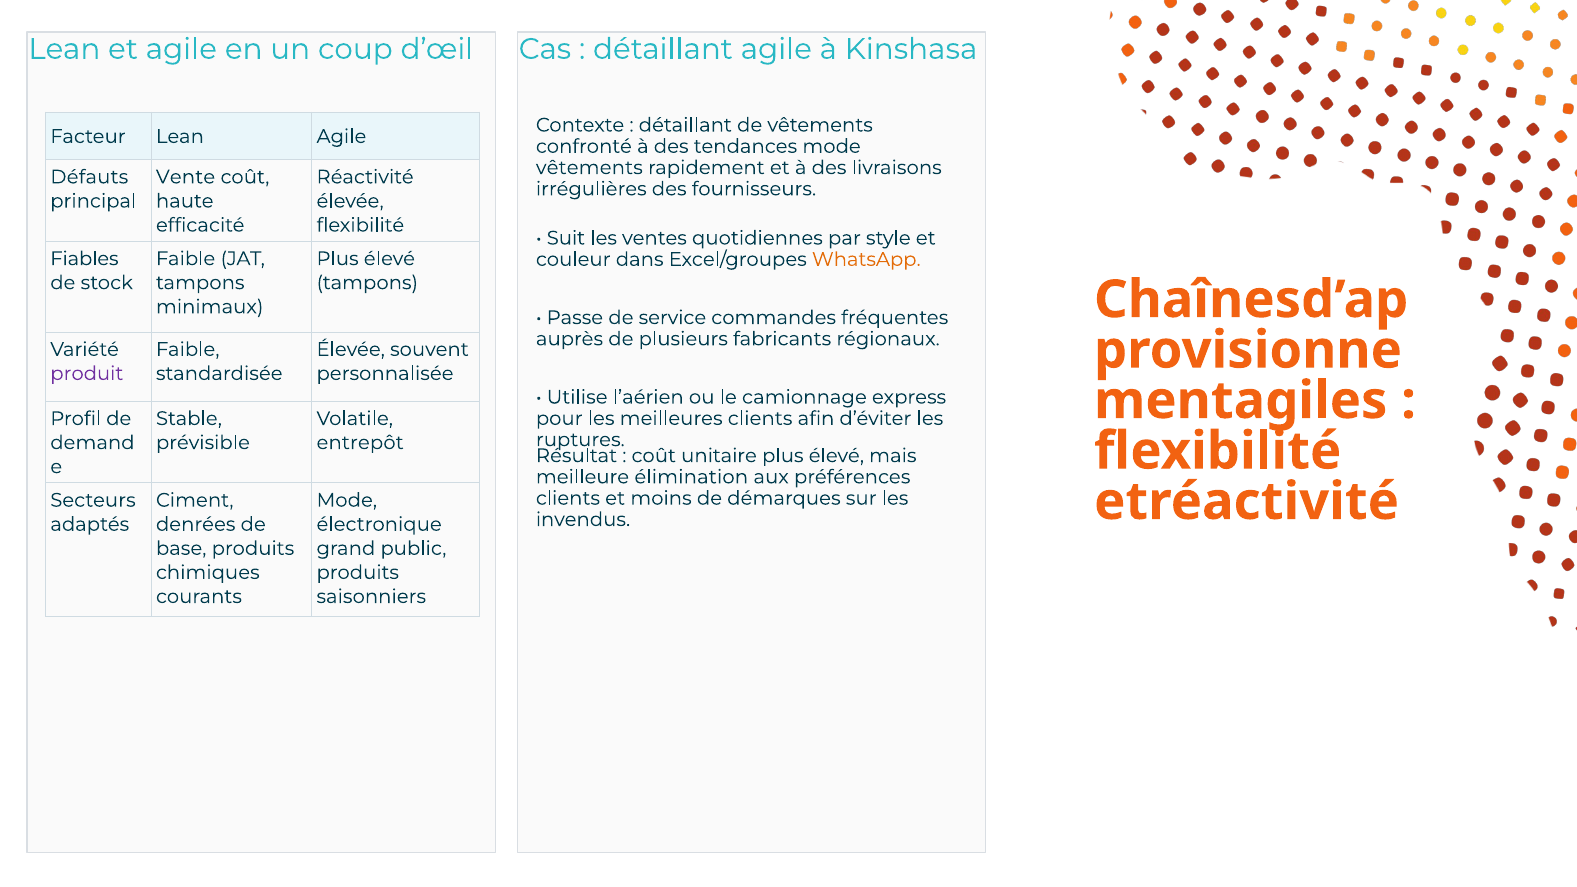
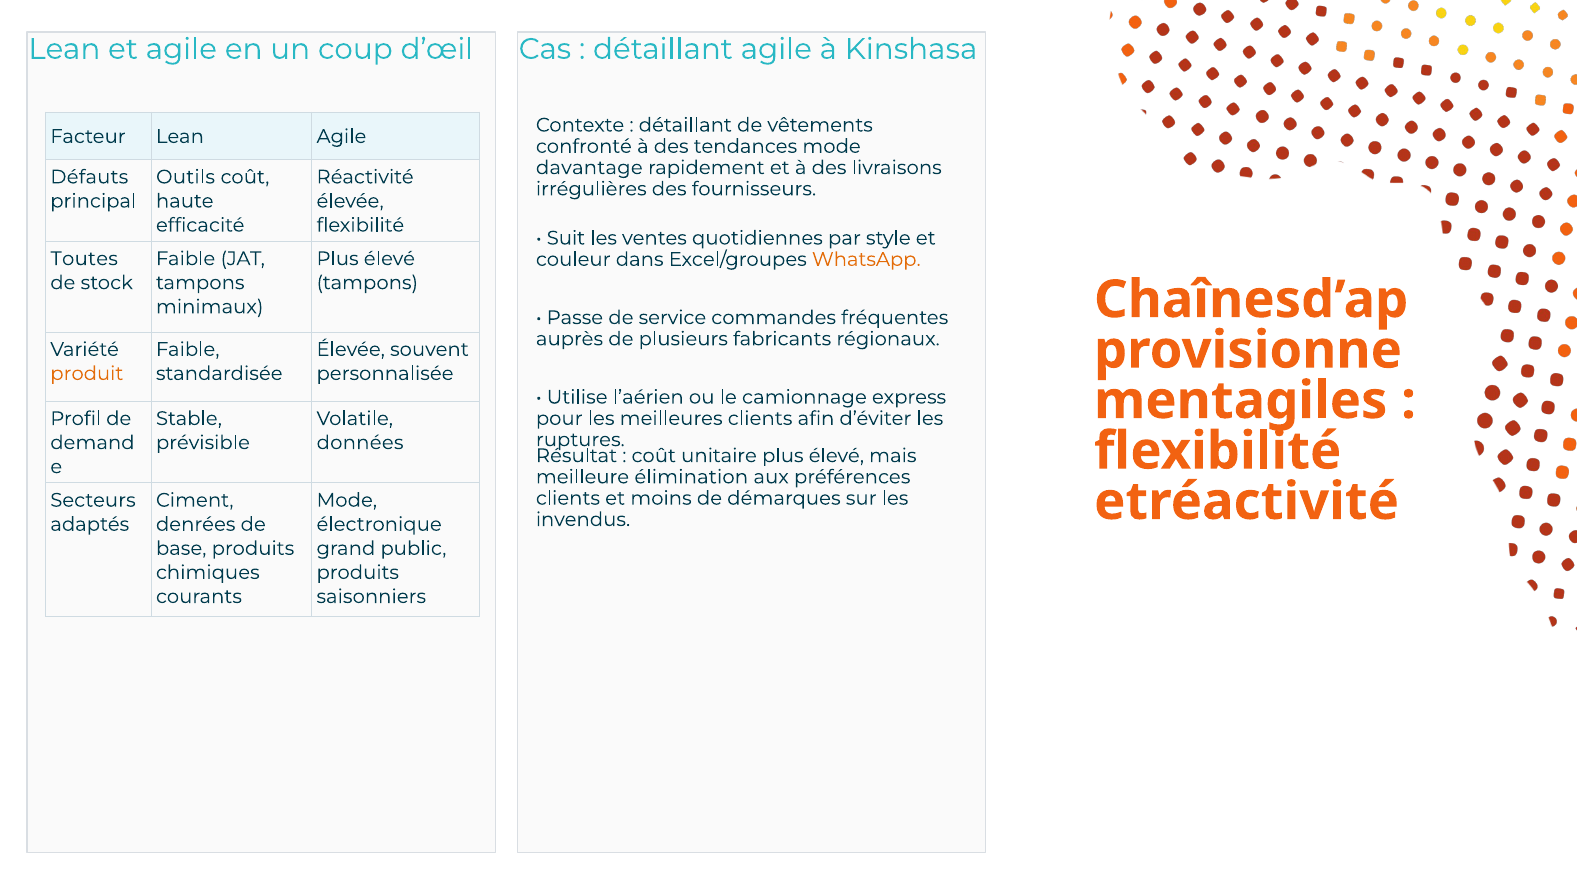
vêtements: vêtements -> davantage (589, 168)
Vente: Vente -> Outils (186, 177)
Fiables: Fiables -> Toutes (84, 259)
produit colour: purple -> orange (87, 374)
entrepôt: entrepôt -> données (360, 443)
